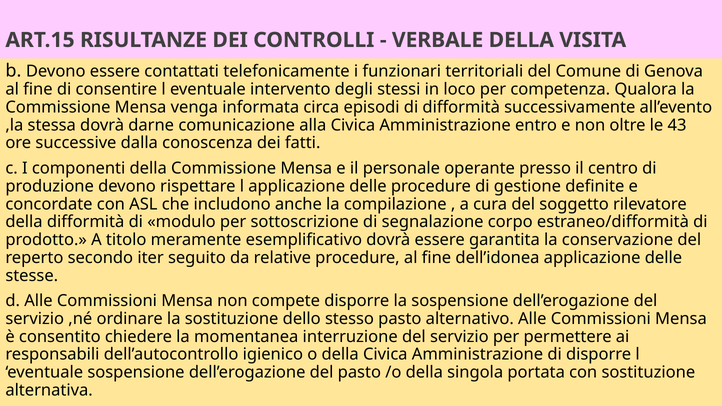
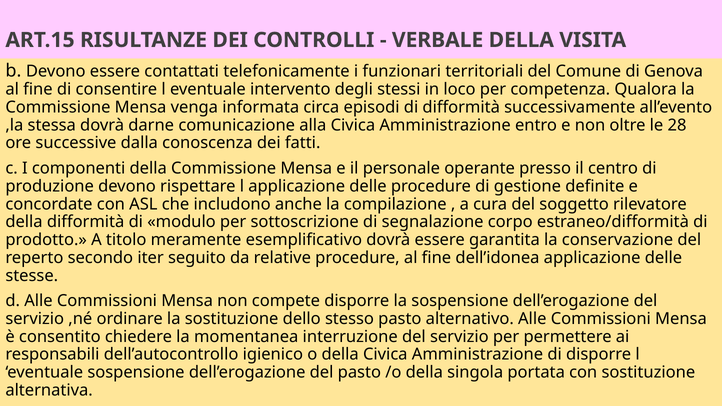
43: 43 -> 28 (677, 125)
